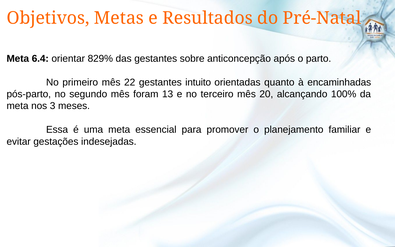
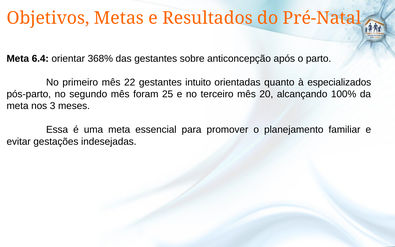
829%: 829% -> 368% (100, 59)
encaminhadas: encaminhadas -> especializados (339, 82)
13: 13 -> 25 (168, 94)
